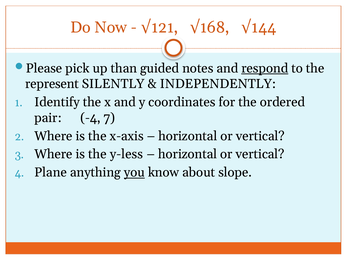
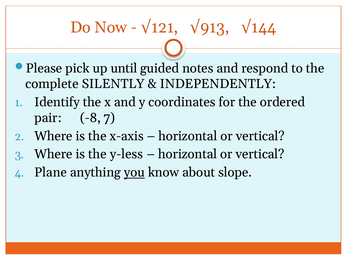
√168: √168 -> √913 (209, 27)
than: than -> until (124, 68)
respond underline: present -> none (265, 68)
represent: represent -> complete (52, 84)
-4: -4 -> -8 (90, 118)
